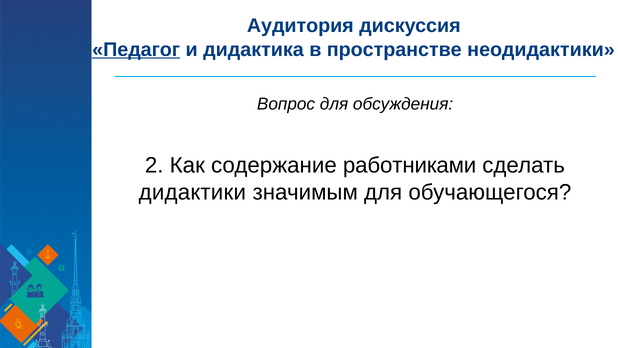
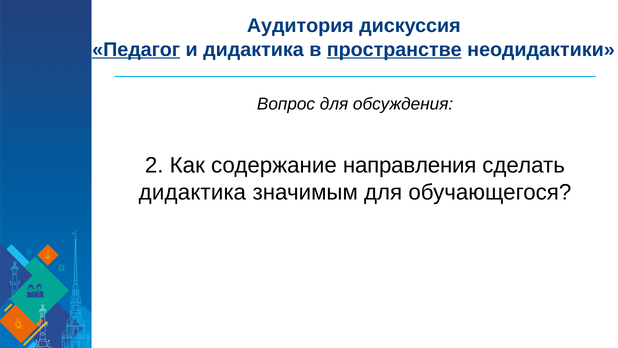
пространстве underline: none -> present (394, 50)
работниками: работниками -> направления (410, 165)
дидактики: дидактики -> дидактика (192, 192)
